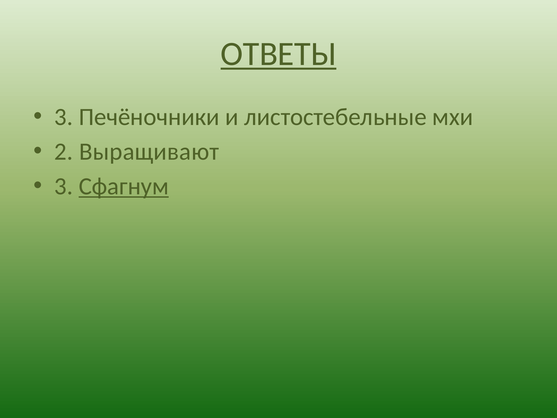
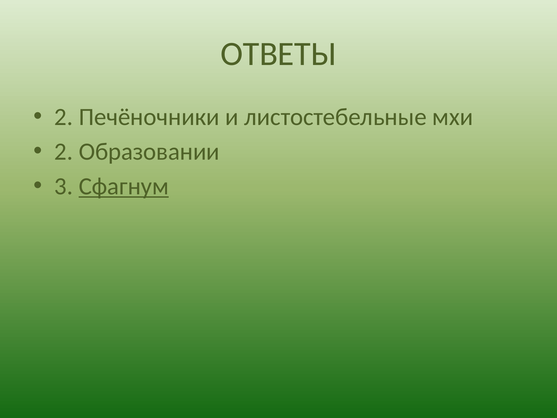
ОТВЕТЫ underline: present -> none (278, 54)
3: 3 -> 2 (64, 117)
Выращивают: Выращивают -> Образовании (149, 152)
